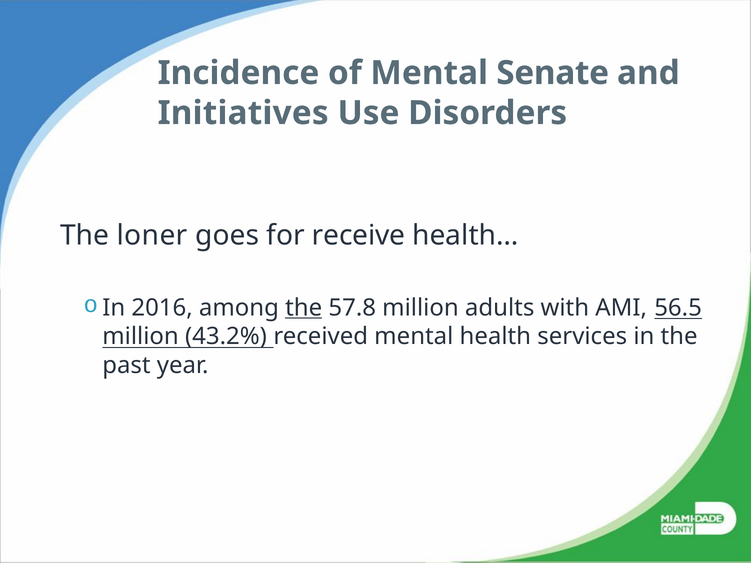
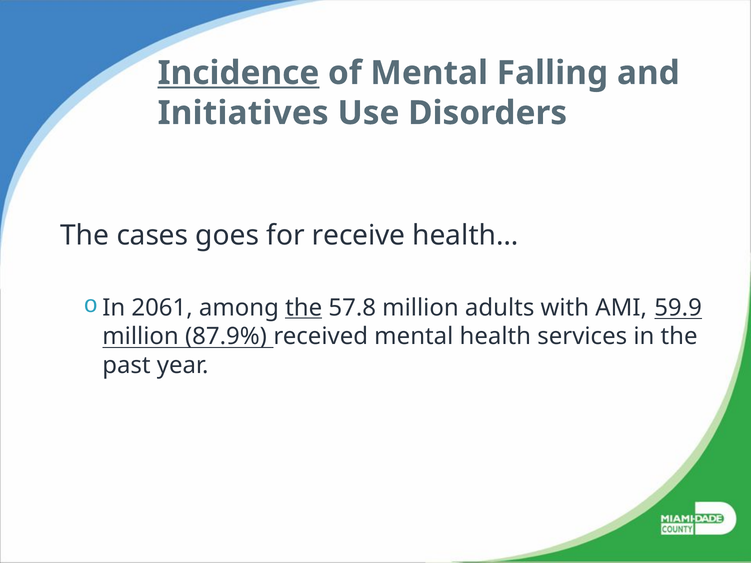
Incidence underline: none -> present (238, 73)
Senate: Senate -> Falling (552, 73)
loner: loner -> cases (152, 235)
2016: 2016 -> 2061 (162, 308)
56.5: 56.5 -> 59.9 (678, 308)
43.2%: 43.2% -> 87.9% (226, 337)
